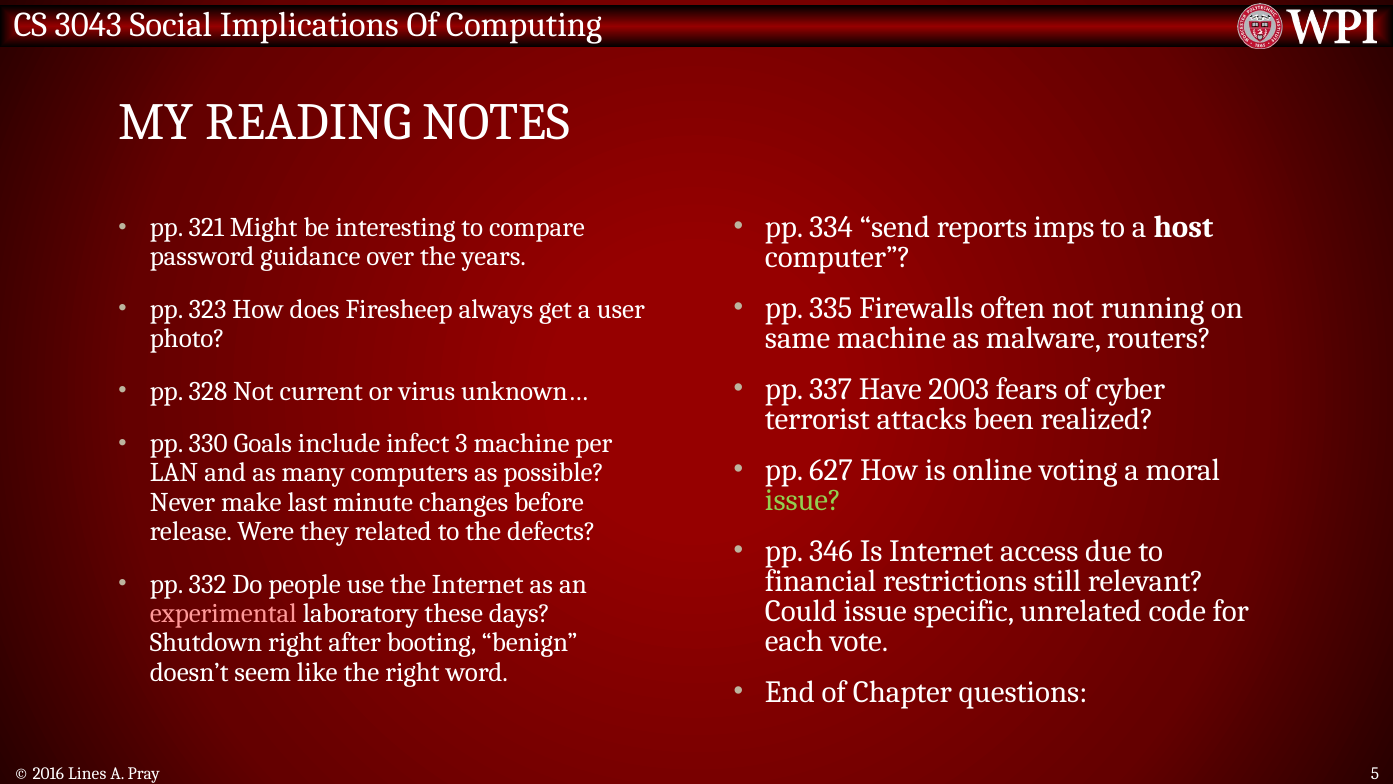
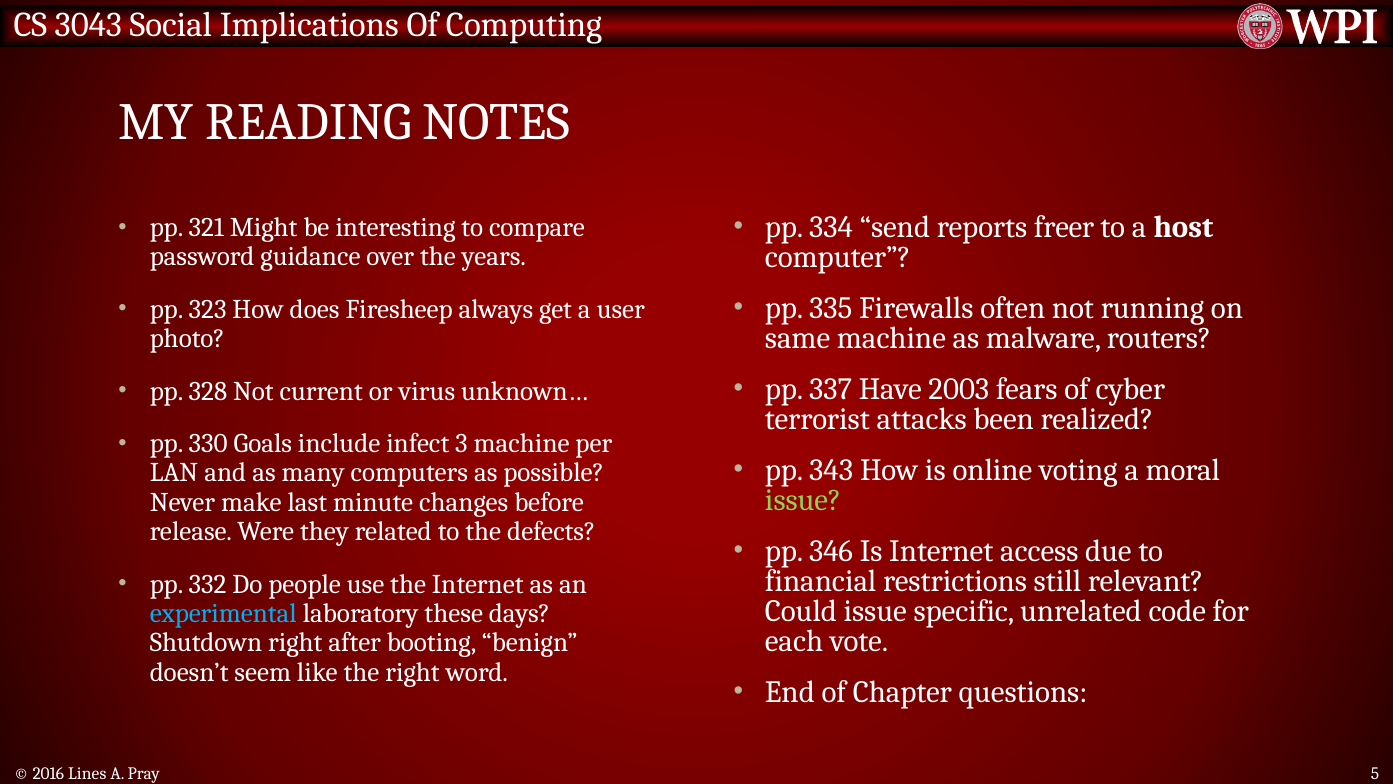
imps: imps -> freer (1064, 227)
627: 627 -> 343 (831, 470)
experimental colour: pink -> light blue (223, 613)
